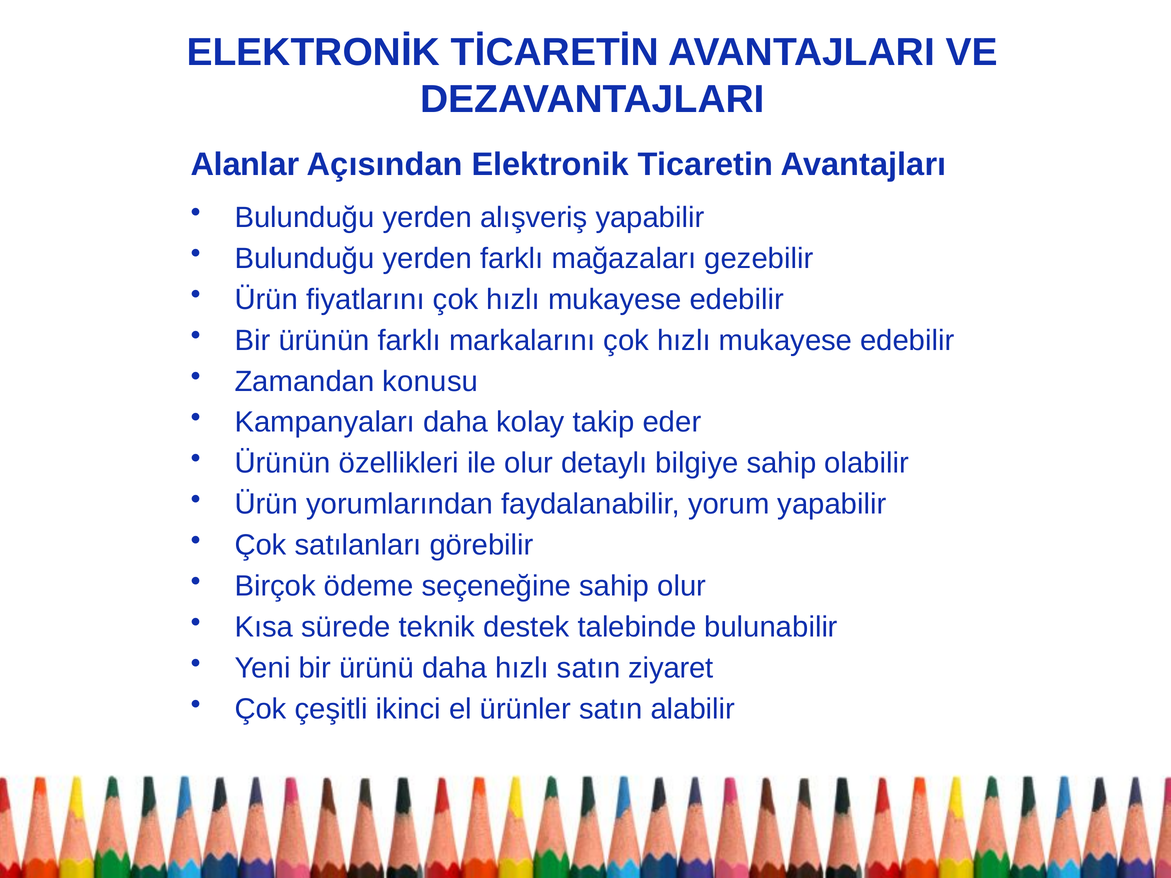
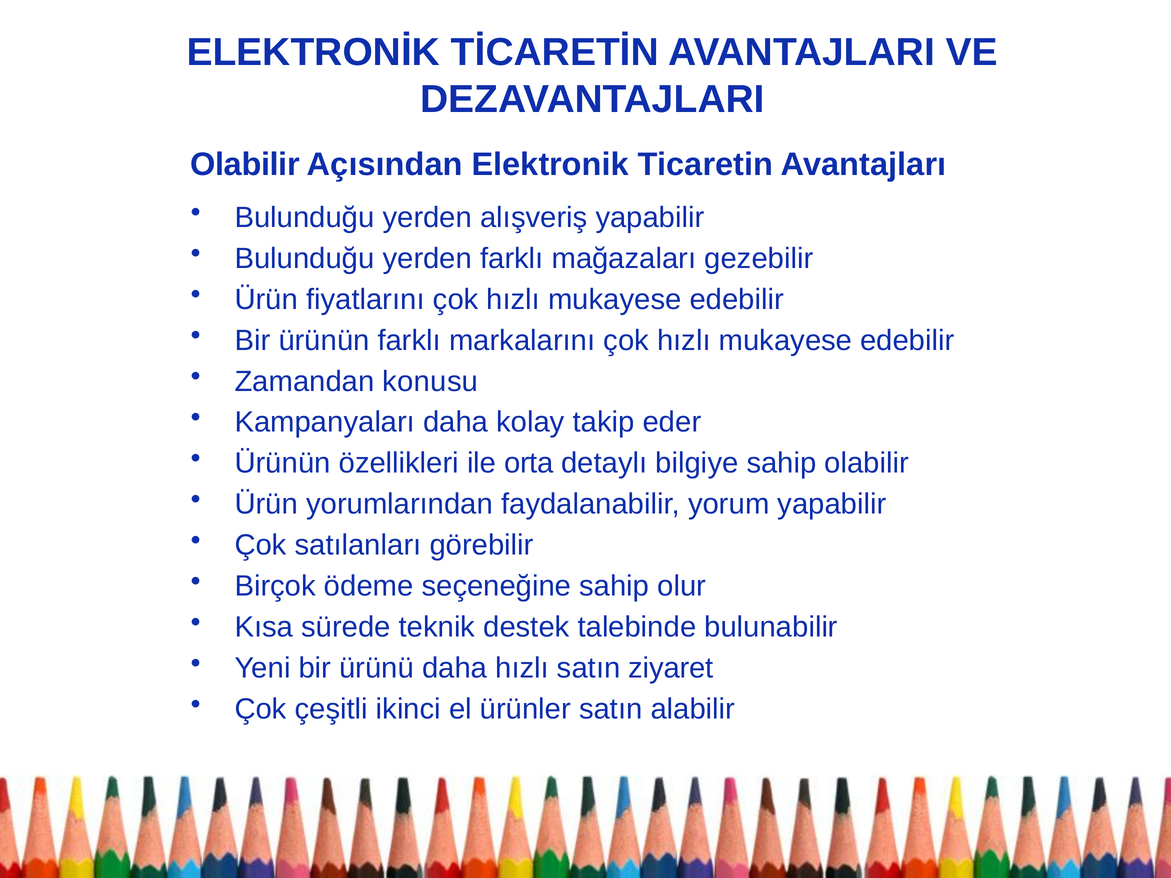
Alanlar: Alanlar -> Olabilir (245, 164)
ile olur: olur -> orta (529, 463)
